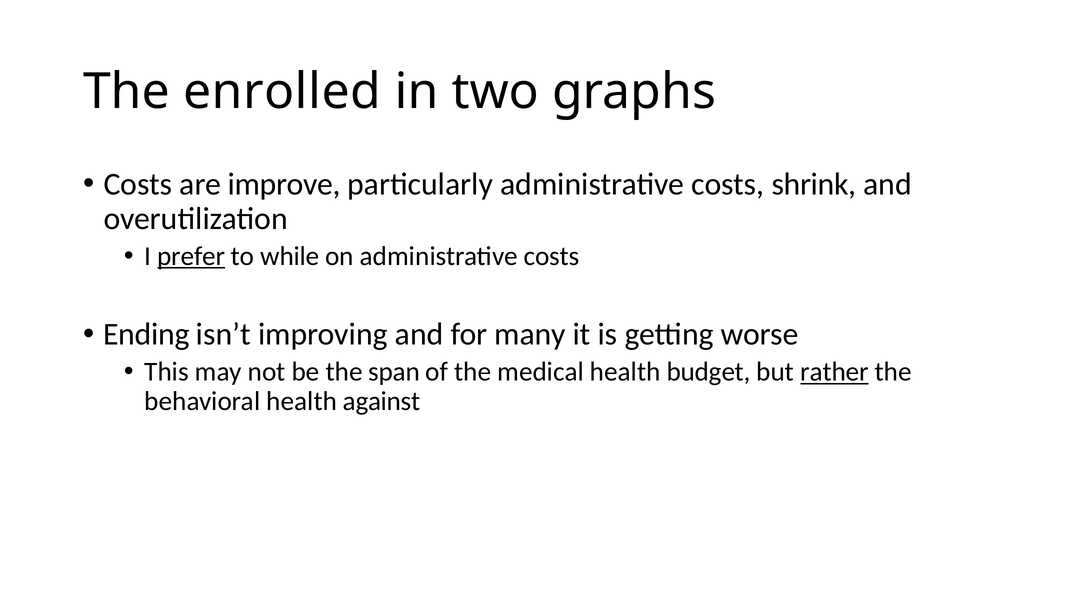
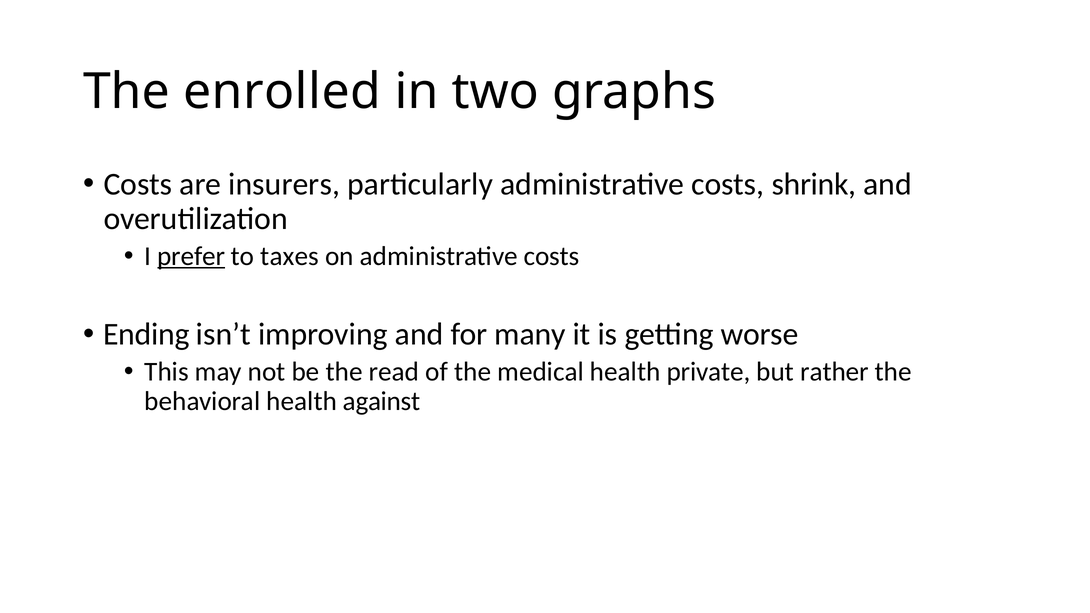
improve: improve -> insurers (284, 184)
while: while -> taxes (290, 256)
span: span -> read (394, 372)
budget: budget -> private (709, 372)
rather underline: present -> none (834, 372)
